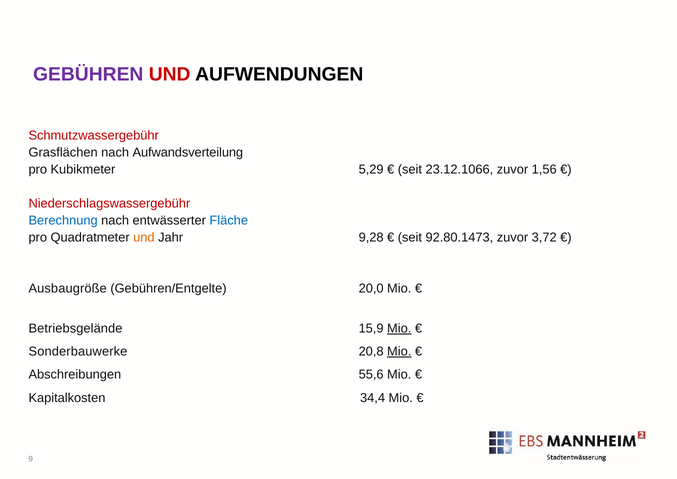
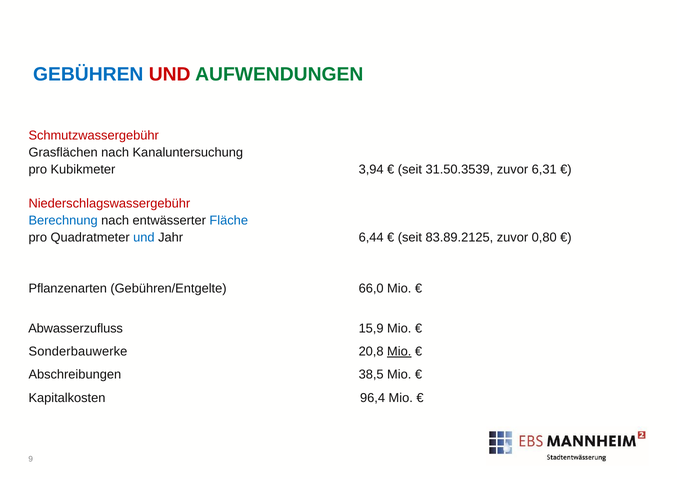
GEBÜHREN colour: purple -> blue (88, 74)
AUFWENDUNGEN colour: black -> green (279, 74)
Aufwandsverteilung: Aufwandsverteilung -> Kanaluntersuchung (188, 152)
5,29: 5,29 -> 3,94 (371, 169)
23.12.1066: 23.12.1066 -> 31.50.3539 (459, 169)
1,56: 1,56 -> 6,31 (544, 169)
und colour: orange -> blue (144, 237)
9,28: 9,28 -> 6,44 (371, 237)
92.80.1473: 92.80.1473 -> 83.89.2125 (459, 237)
3,72: 3,72 -> 0,80 (544, 237)
Ausbaugröße: Ausbaugröße -> Pflanzenarten (68, 288)
20,0: 20,0 -> 66,0 (371, 288)
Betriebsgelände: Betriebsgelände -> Abwasserzufluss (76, 328)
Mio underline: present -> none (399, 328)
55,6: 55,6 -> 38,5 (371, 374)
34,4: 34,4 -> 96,4 (373, 398)
